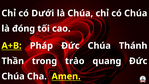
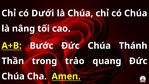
đóng: đóng -> nâng (24, 29)
Pháp: Pháp -> Bước (41, 46)
